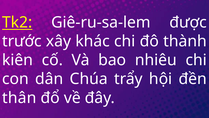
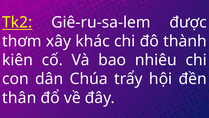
trước: trước -> thơm (22, 41)
